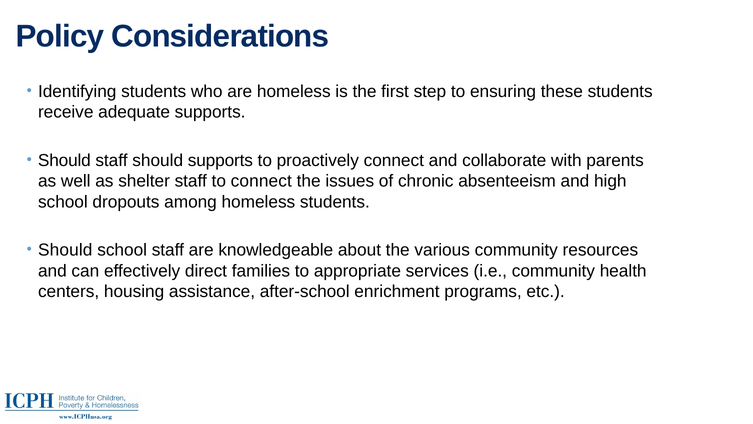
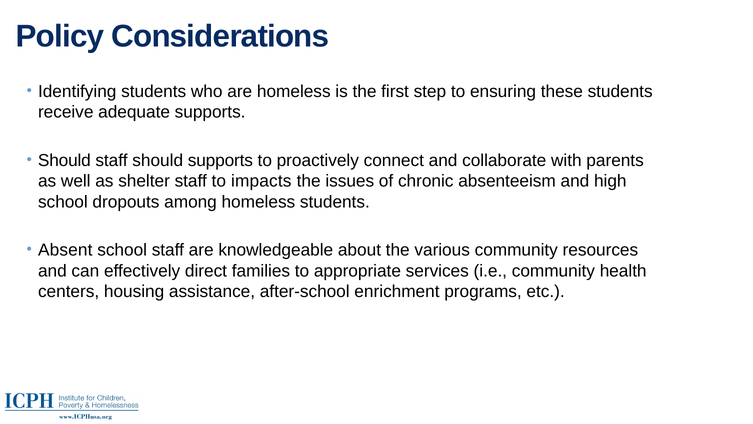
to connect: connect -> impacts (261, 181)
Should: Should -> Absent (65, 250)
